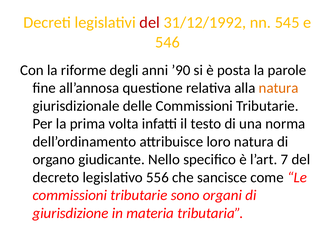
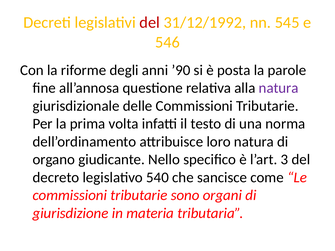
natura colour: orange -> purple (279, 88)
7: 7 -> 3 (284, 160)
556: 556 -> 540 (158, 178)
